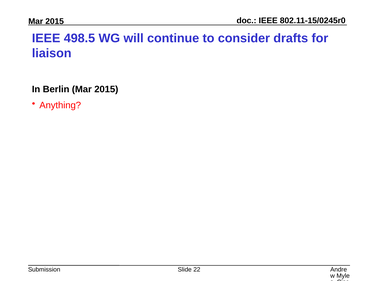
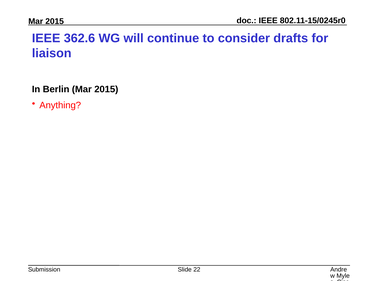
498.5: 498.5 -> 362.6 (79, 38)
